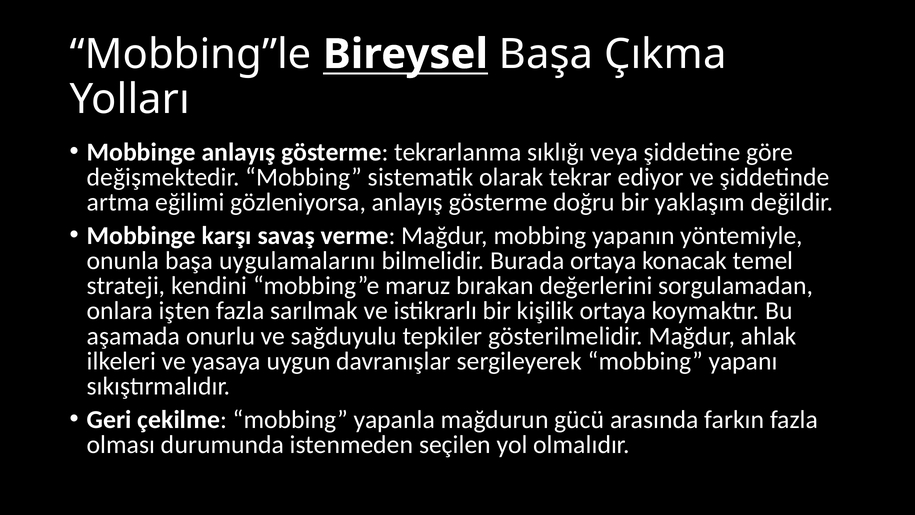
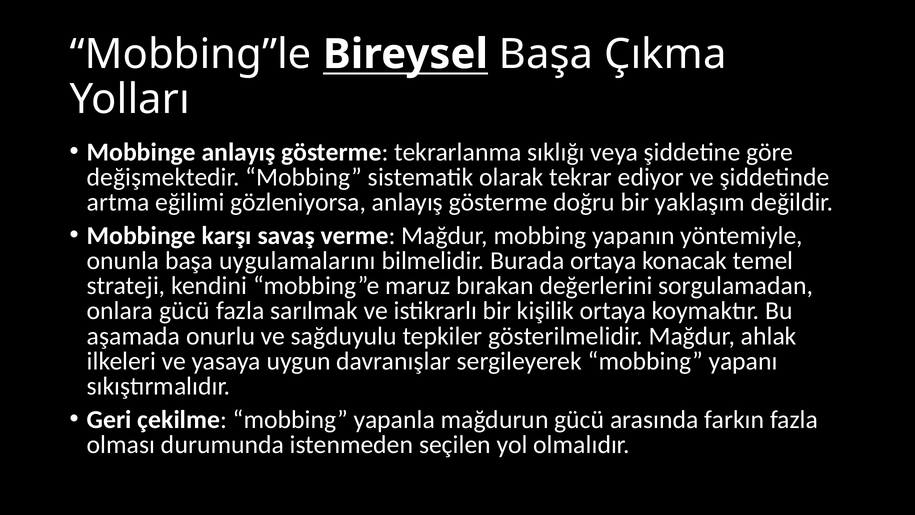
onlara işten: işten -> gücü (184, 311)
